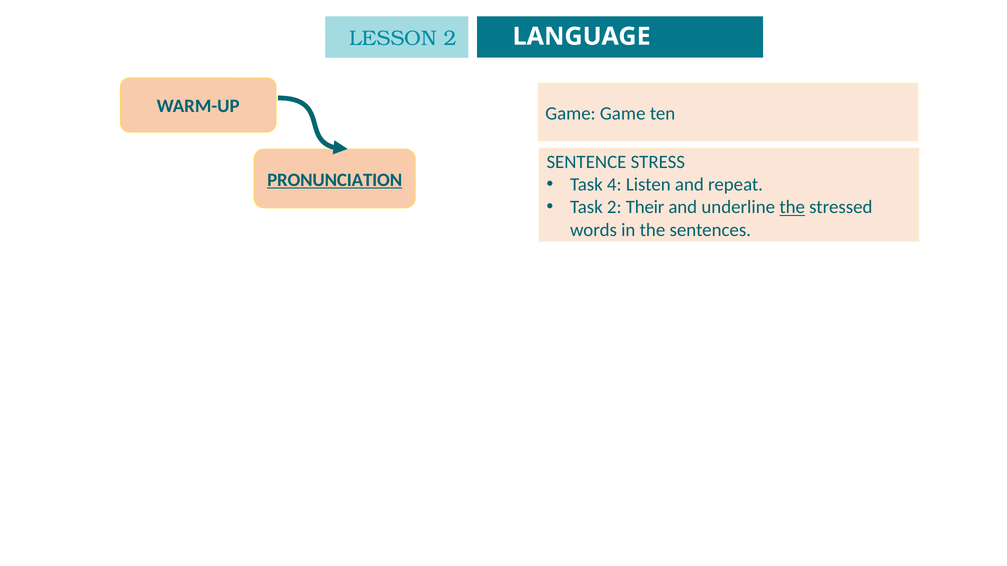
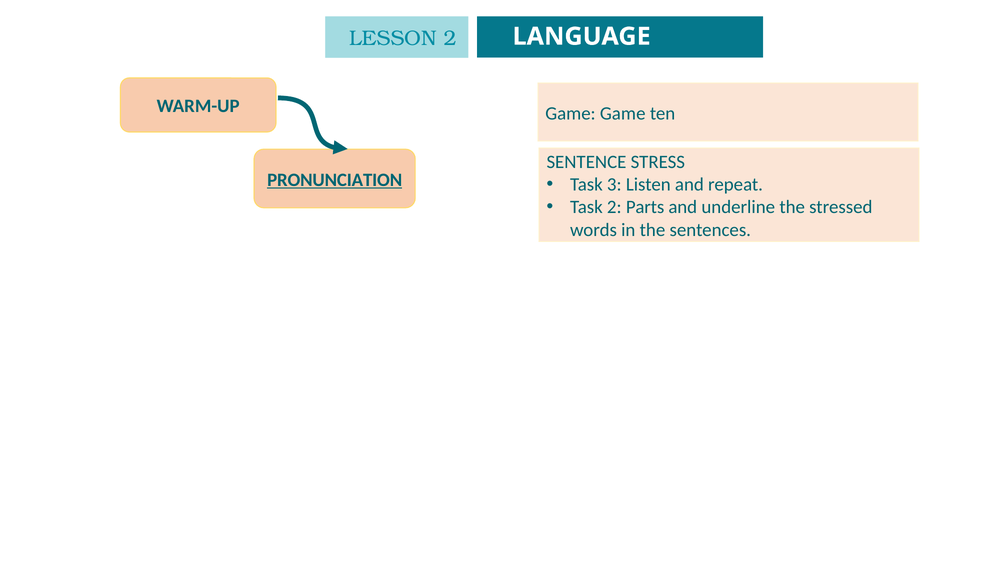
4: 4 -> 3 (614, 185)
Their: Their -> Parts (645, 207)
the underline: present -> none (792, 207)
